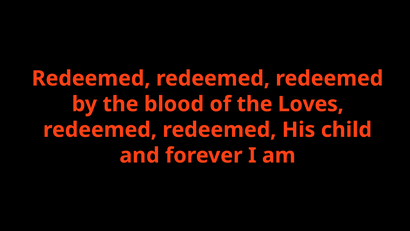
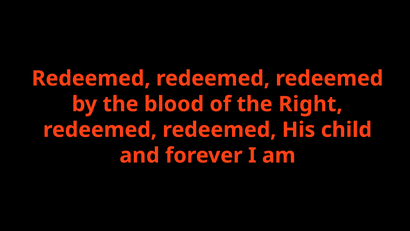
Loves: Loves -> Right (311, 104)
